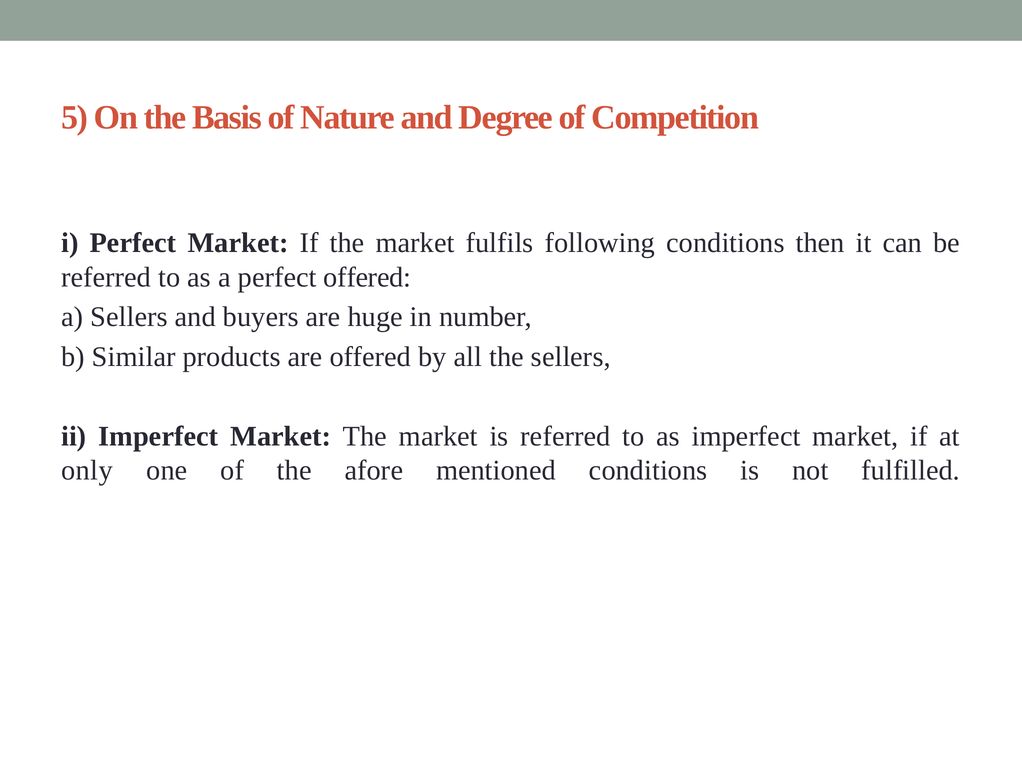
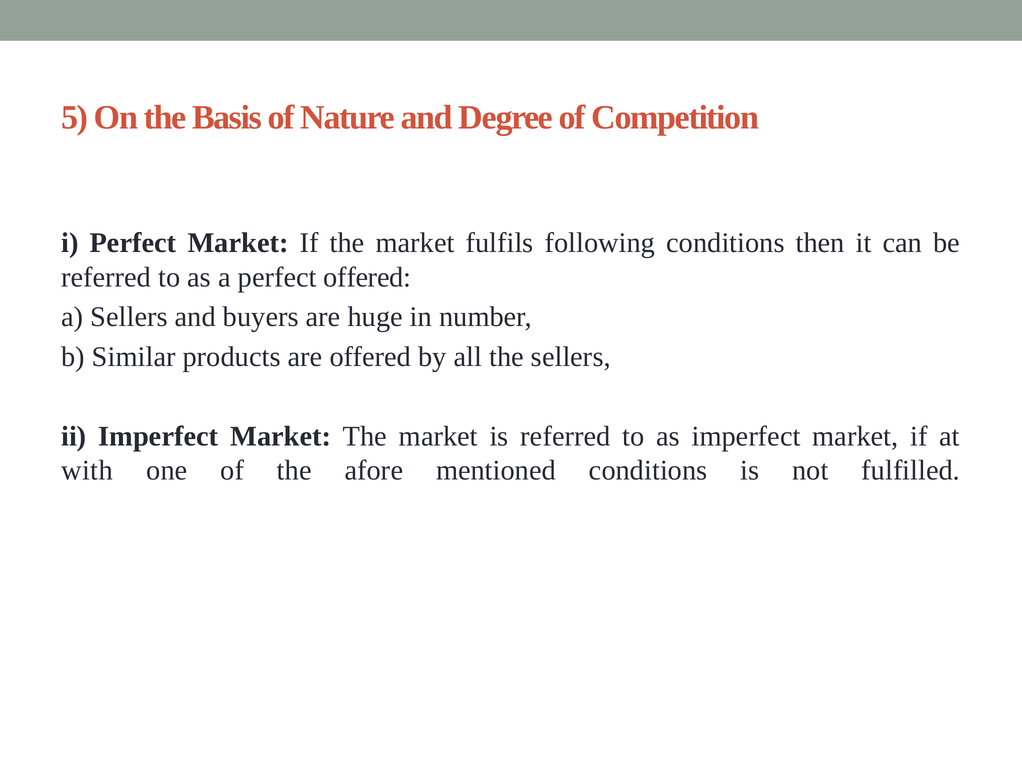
only: only -> with (87, 470)
